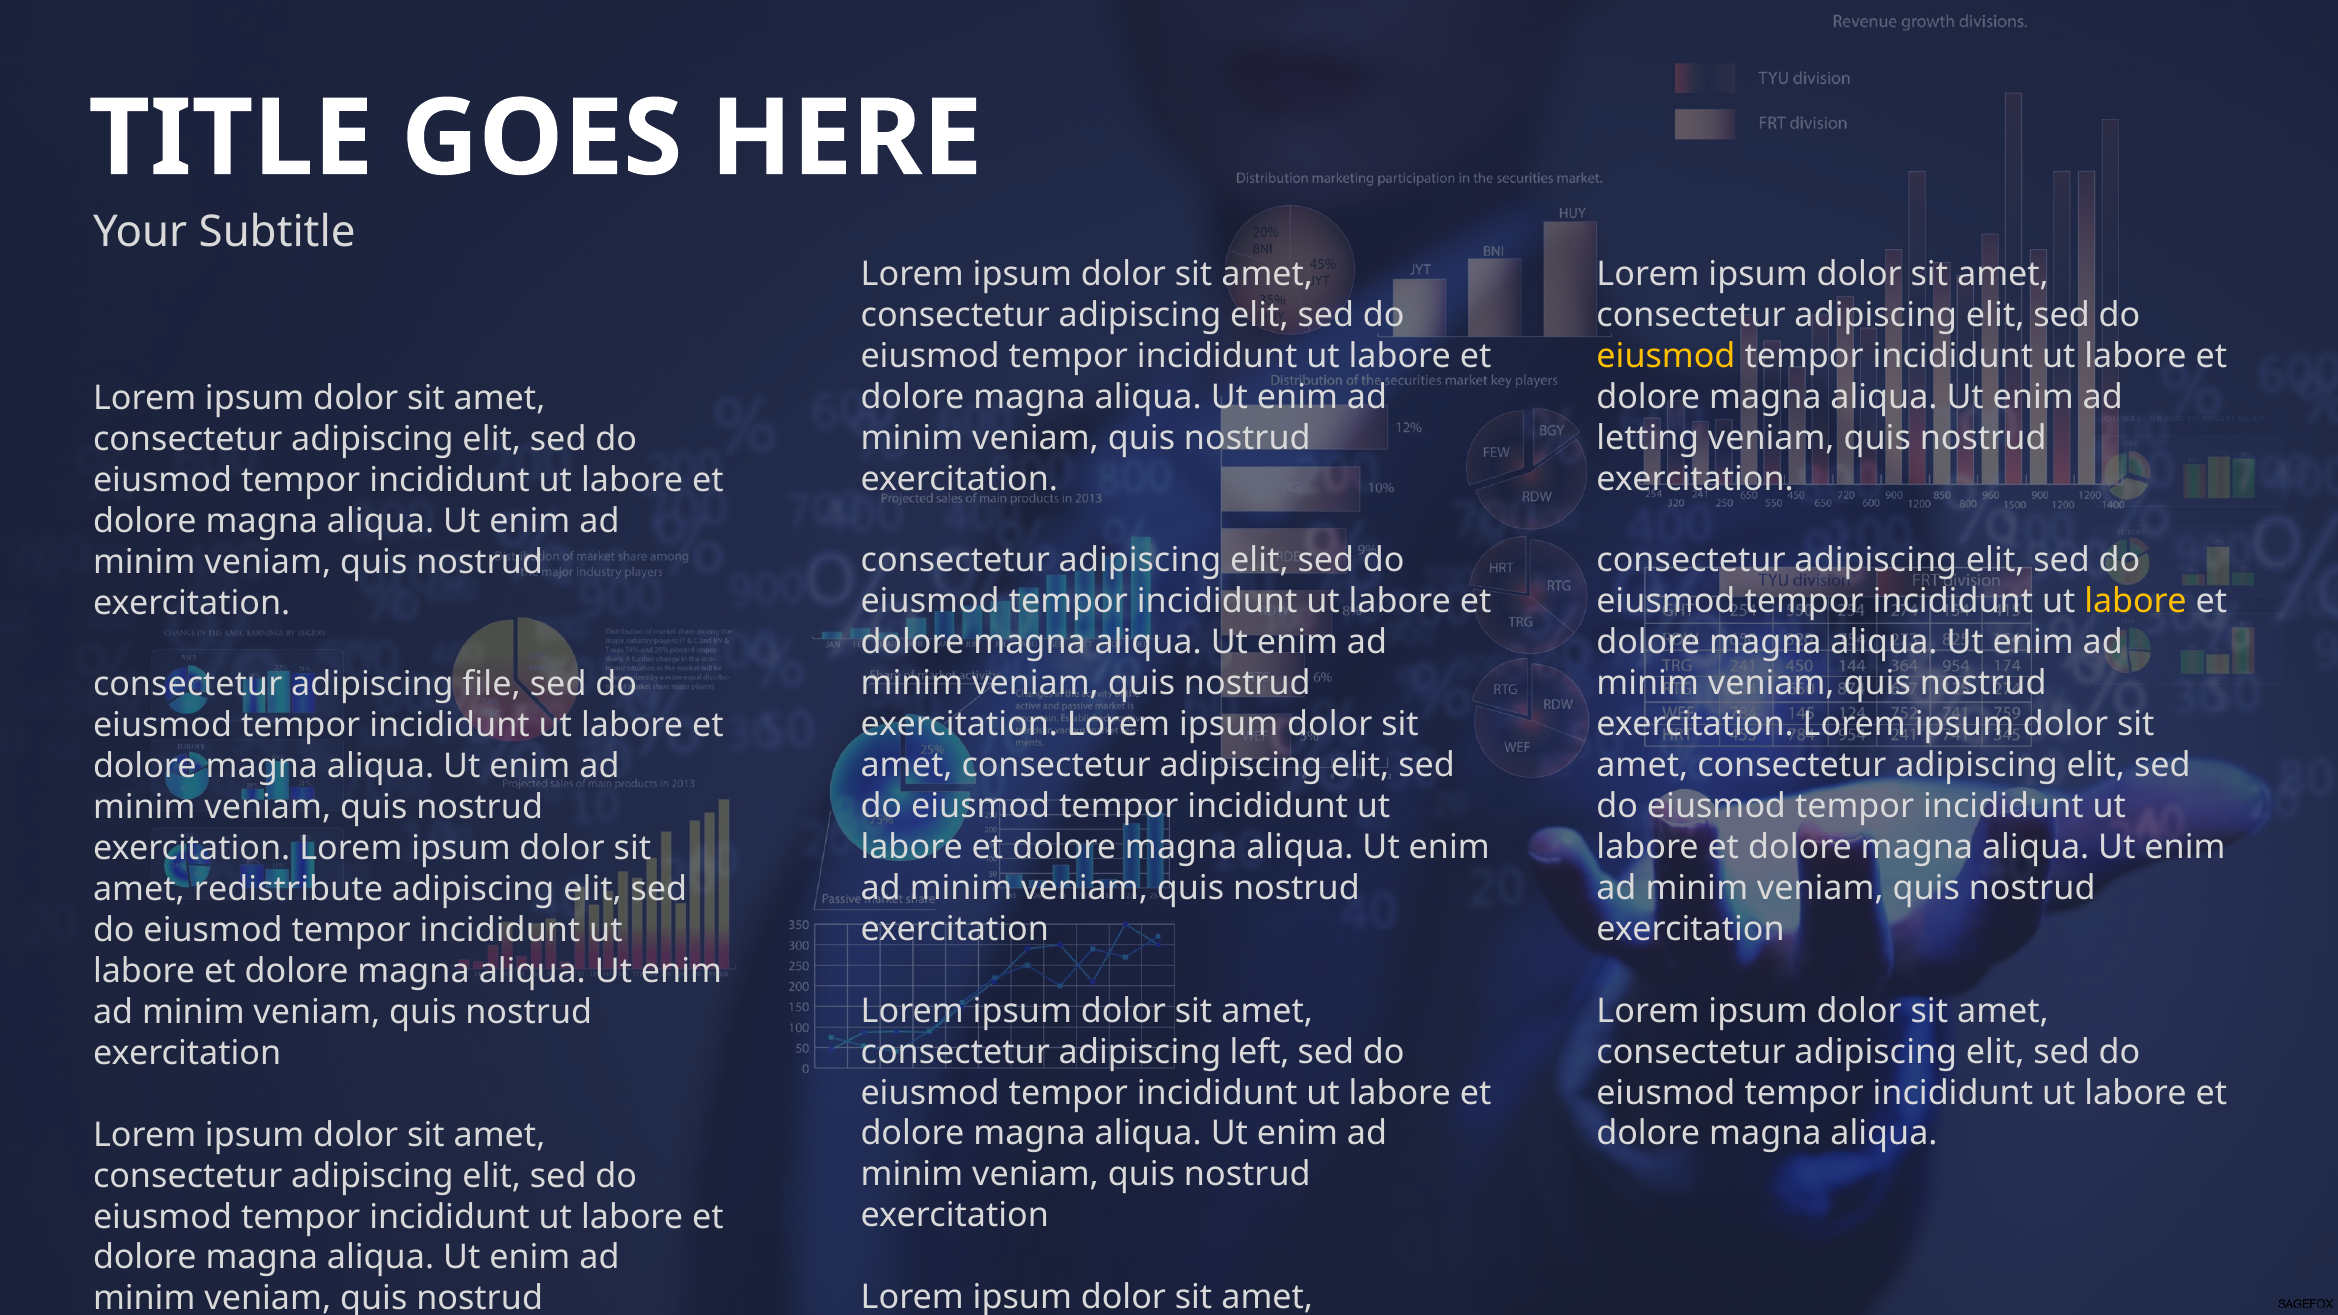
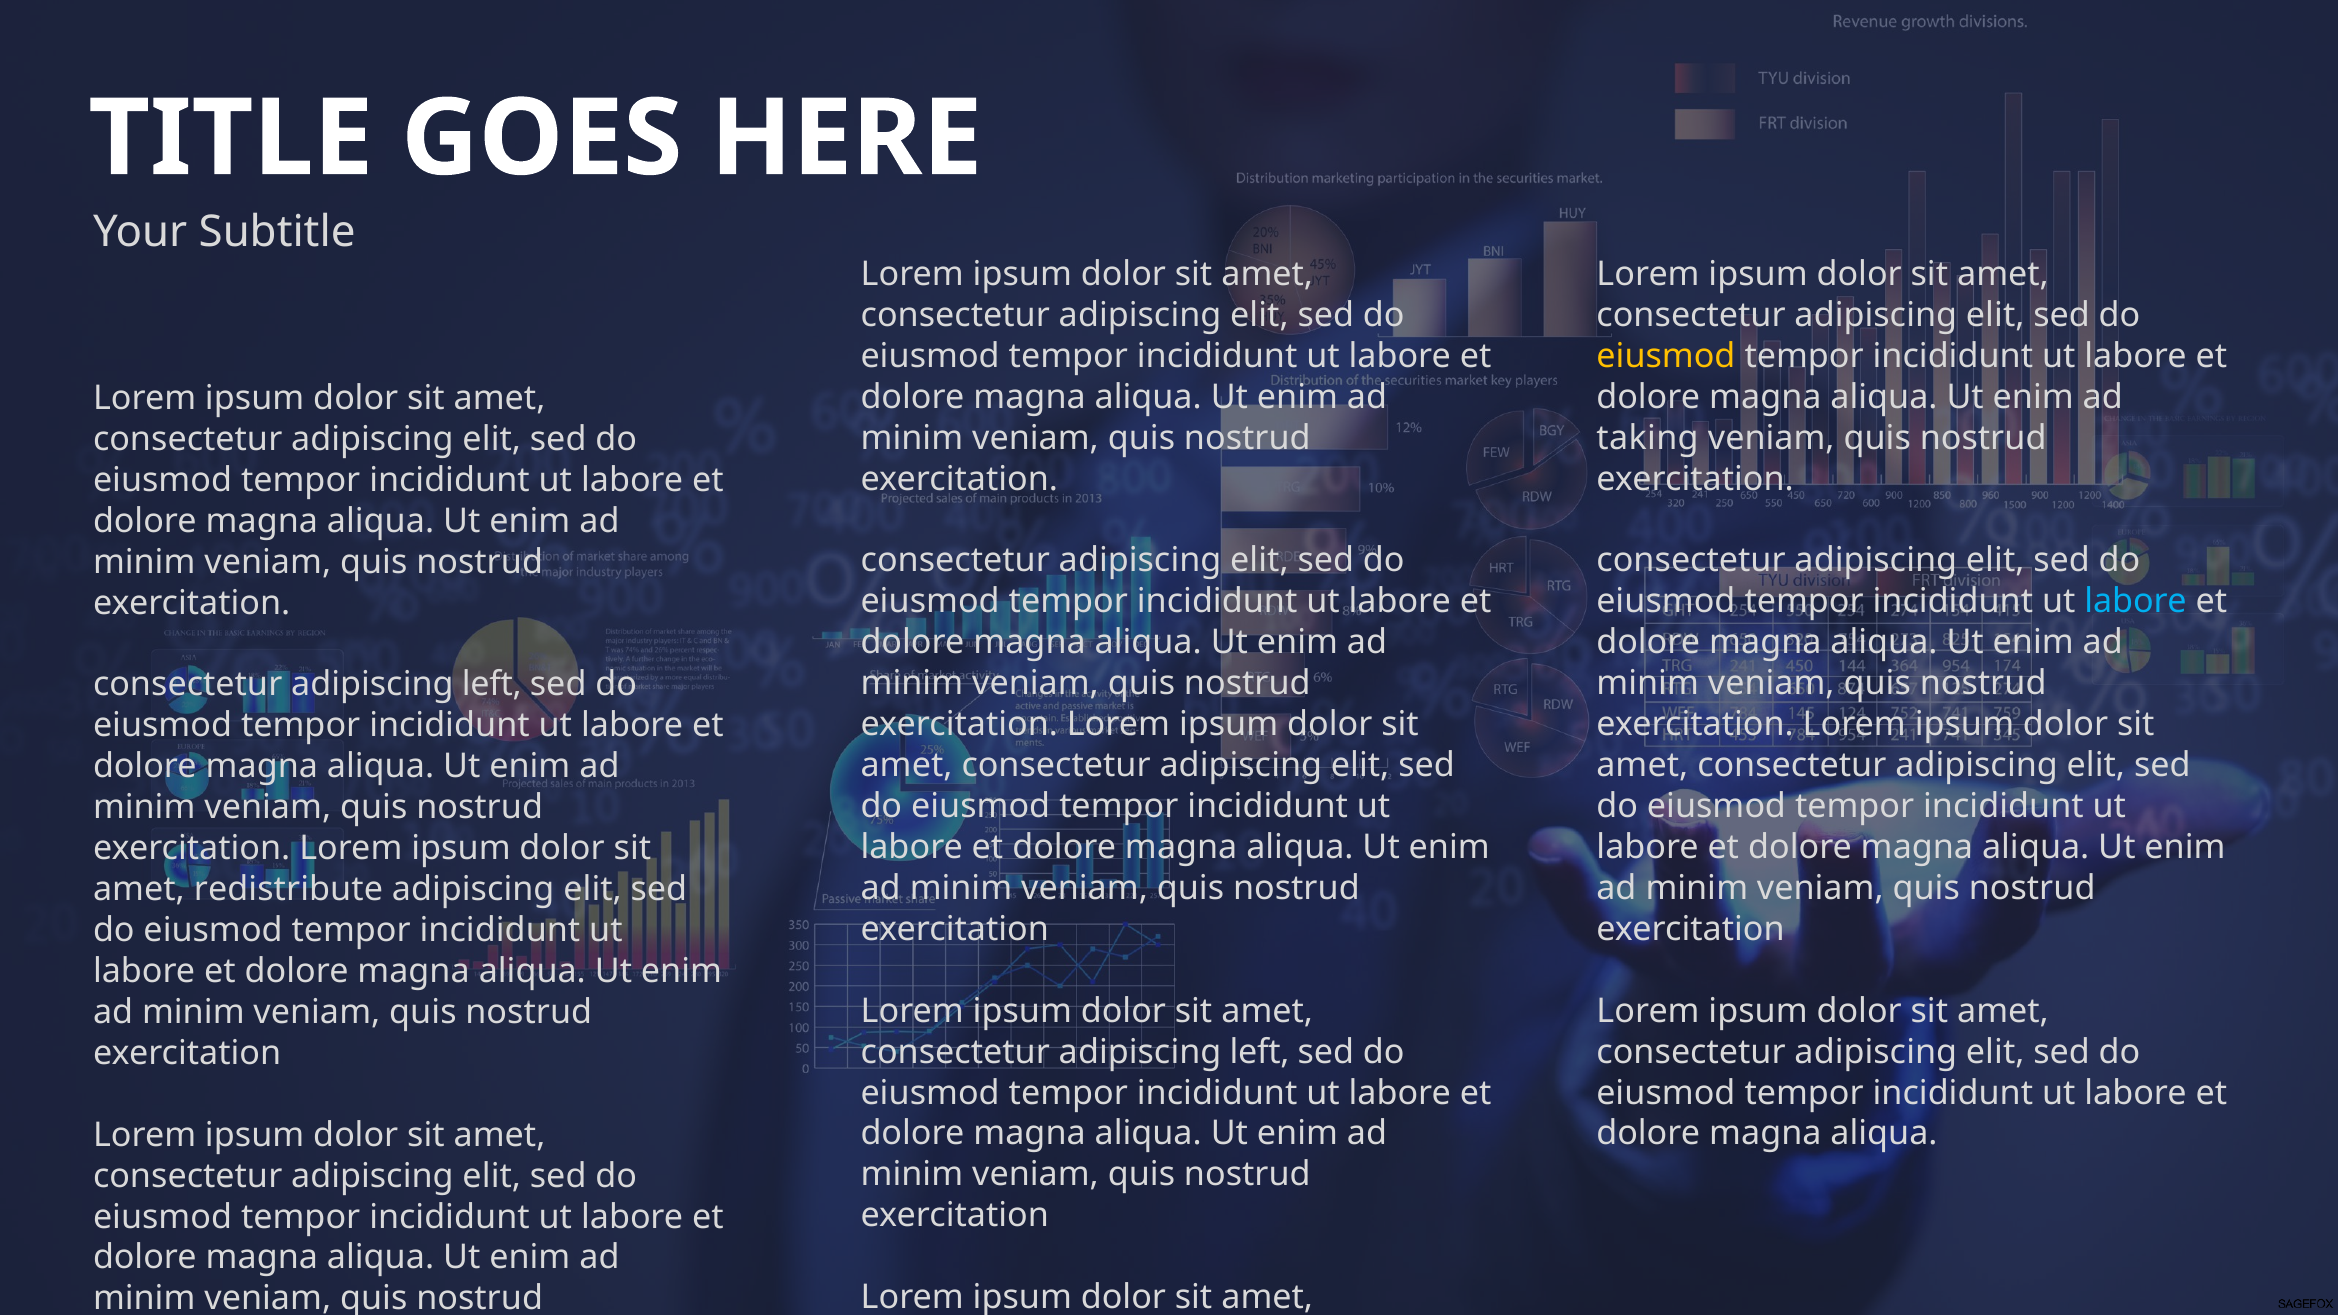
letting: letting -> taking (1648, 438)
labore colour: yellow -> light blue (2136, 602)
file: file -> left (492, 685)
